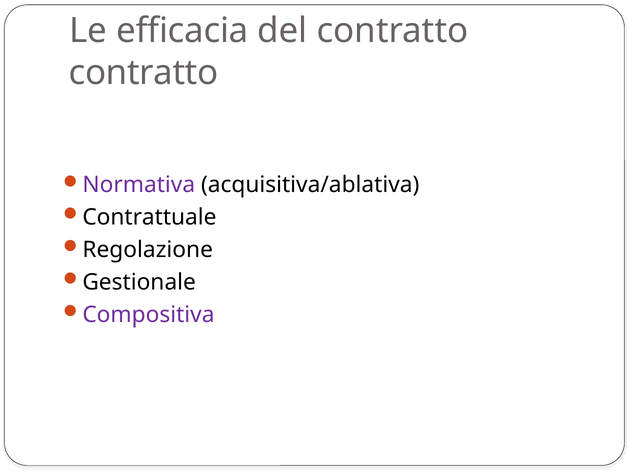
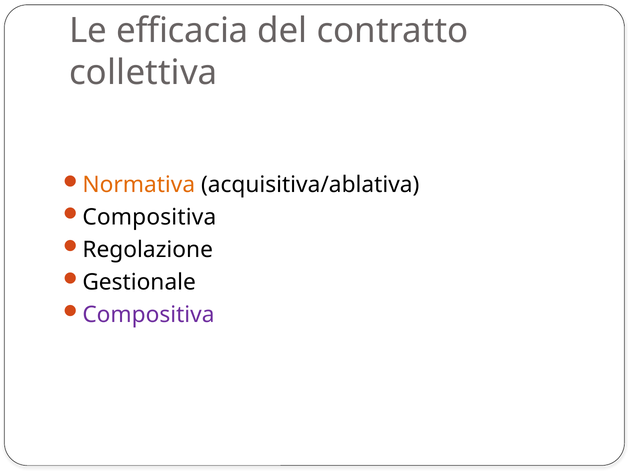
contratto: contratto -> collettiva (143, 73)
Normativa colour: purple -> orange (139, 185)
Contrattuale: Contrattuale -> Compositiva (149, 217)
